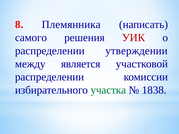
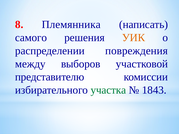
УИК colour: red -> orange (134, 38)
утверждении: утверждении -> повреждения (136, 51)
является: является -> выборов (81, 64)
распределении: распределении -> представителю (50, 77)
1838: 1838 -> 1843 (154, 90)
